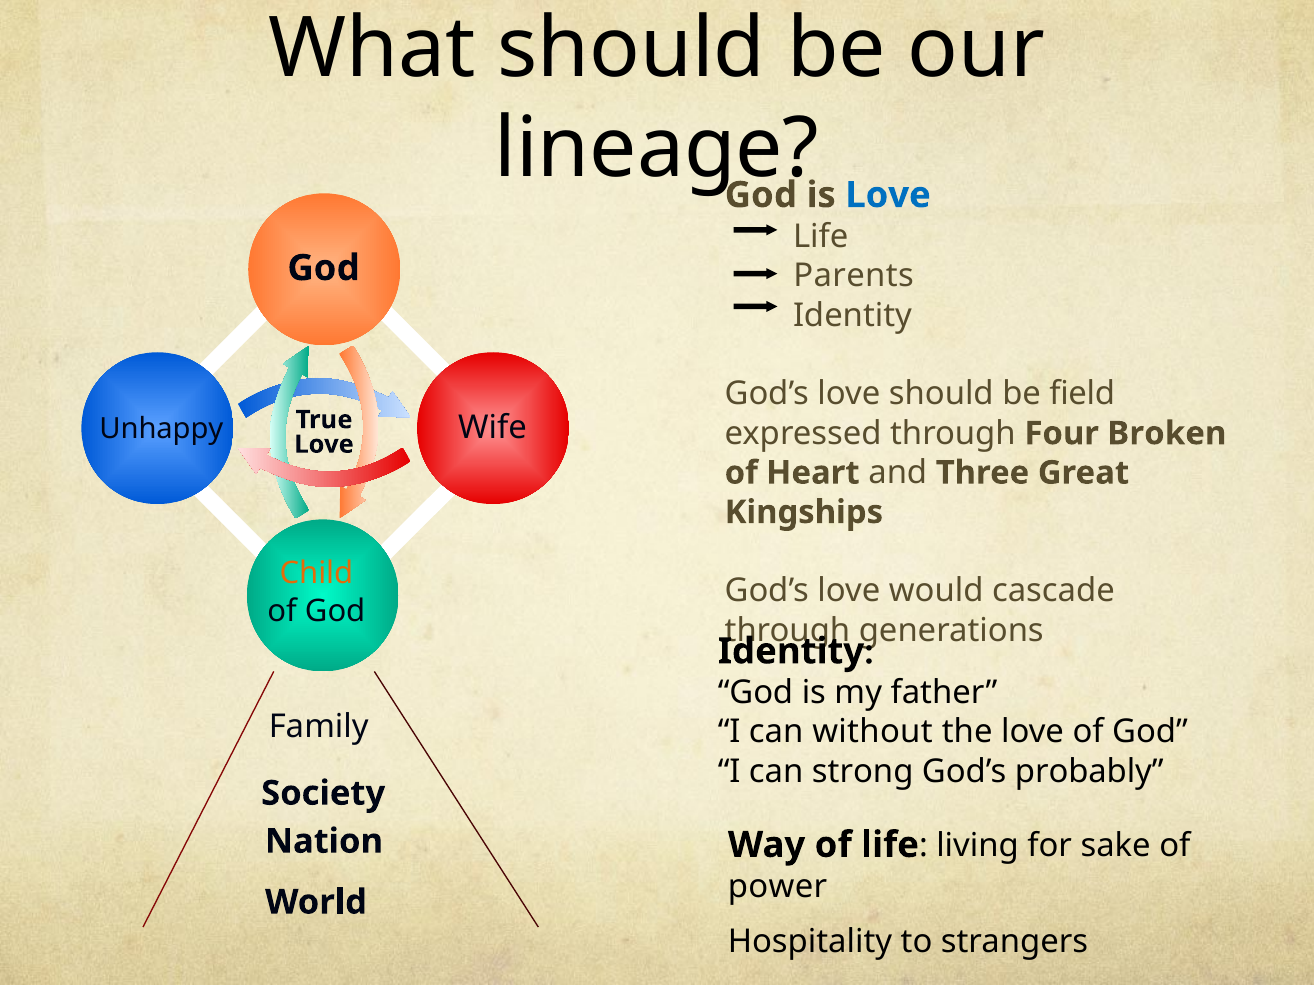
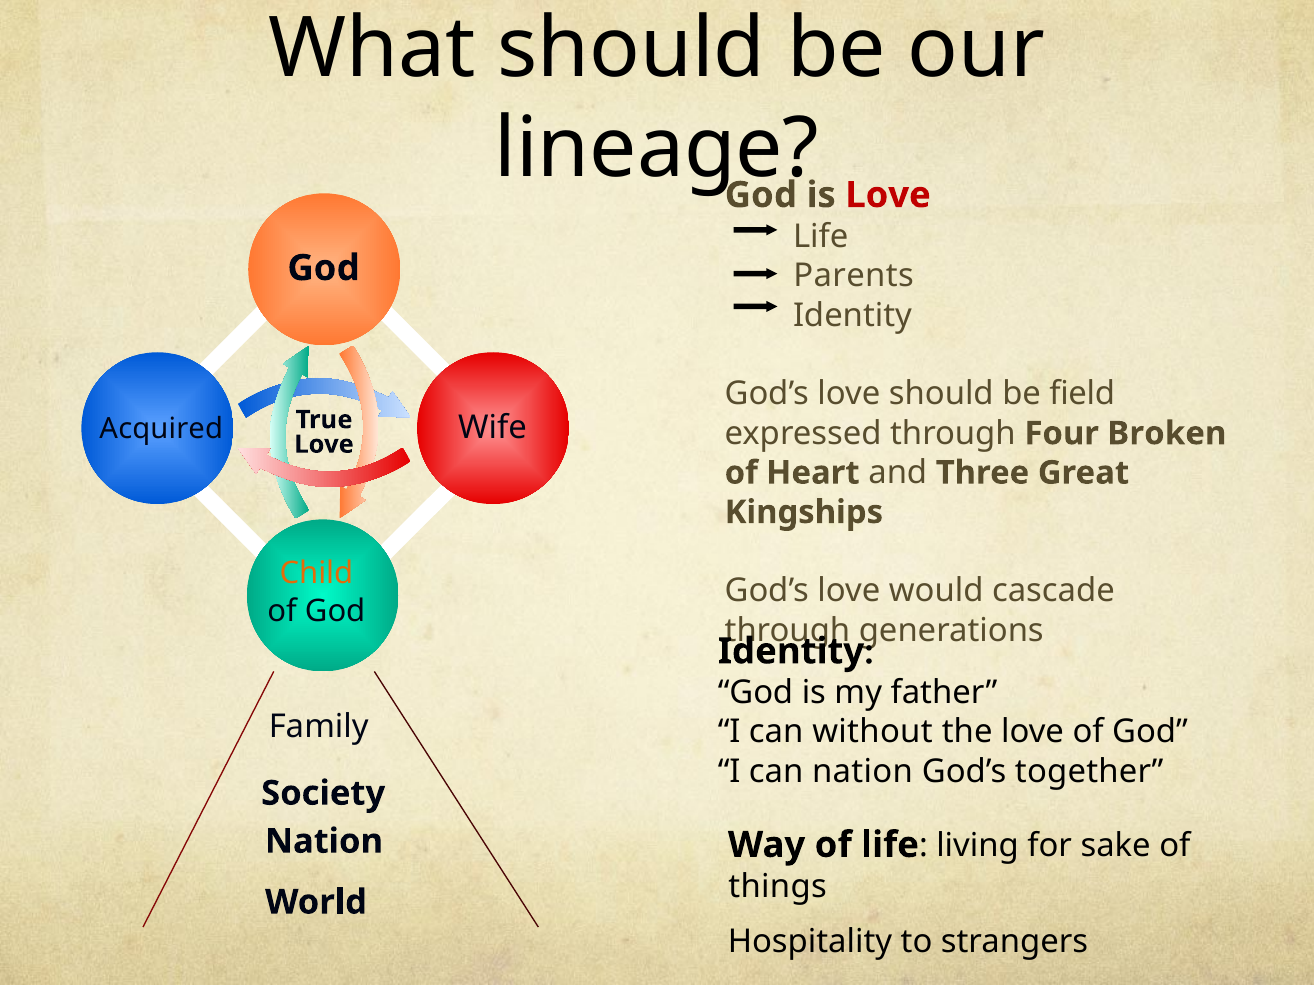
Love colour: blue -> red (888, 195)
Unhappy: Unhappy -> Acquired (161, 429)
can strong: strong -> nation (863, 772)
probably: probably -> together (1089, 772)
power: power -> things (778, 887)
